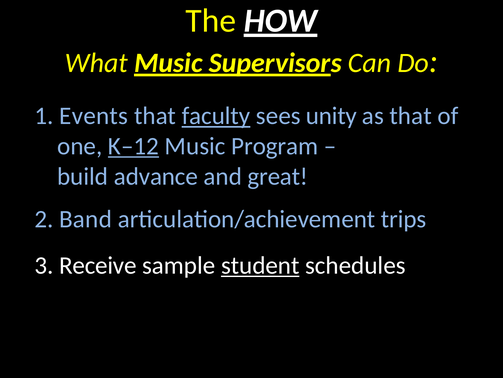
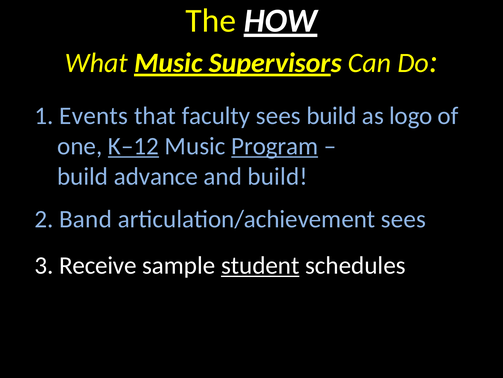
faculty underline: present -> none (216, 116)
sees unity: unity -> build (331, 116)
as that: that -> logo (411, 116)
Program underline: none -> present (275, 146)
and great: great -> build (278, 176)
articulation/achievement trips: trips -> sees (403, 219)
